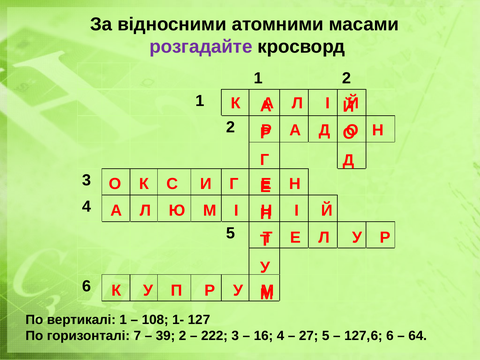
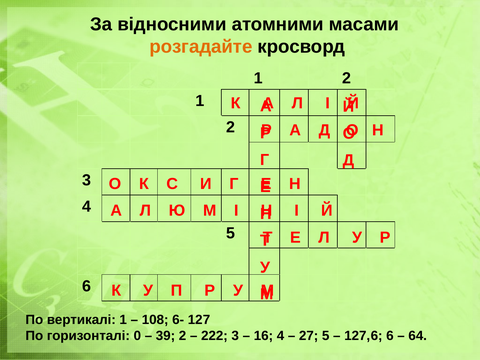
розгадайте colour: purple -> orange (201, 47)
1-: 1- -> 6- (178, 320)
7: 7 -> 0 (137, 336)
